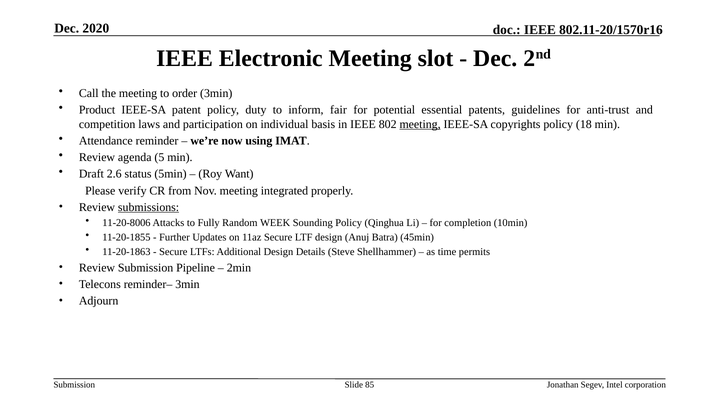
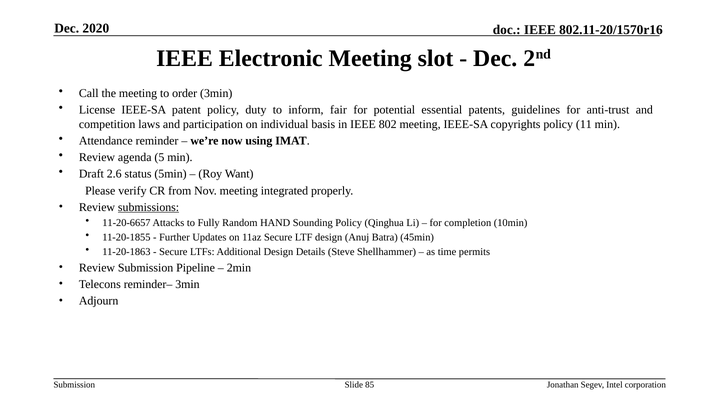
Product: Product -> License (97, 110)
meeting underline: present -> none (420, 124)
18: 18 -> 11 (584, 124)
11-20-8006: 11-20-8006 -> 11-20-6657 (126, 223)
WEEK: WEEK -> HAND (275, 223)
